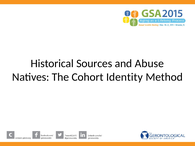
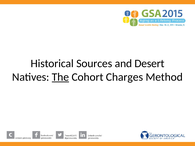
Abuse: Abuse -> Desert (149, 64)
The underline: none -> present (60, 77)
Identity: Identity -> Charges (125, 77)
